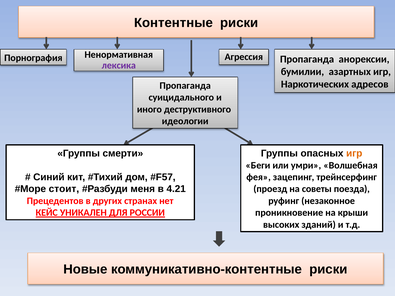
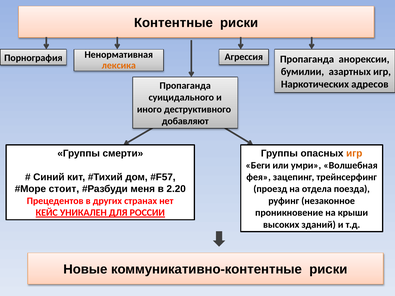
лексика colour: purple -> orange (119, 65)
идеологии: идеологии -> добавляют (185, 121)
4.21: 4.21 -> 2.20 (176, 189)
советы: советы -> отдела (317, 189)
